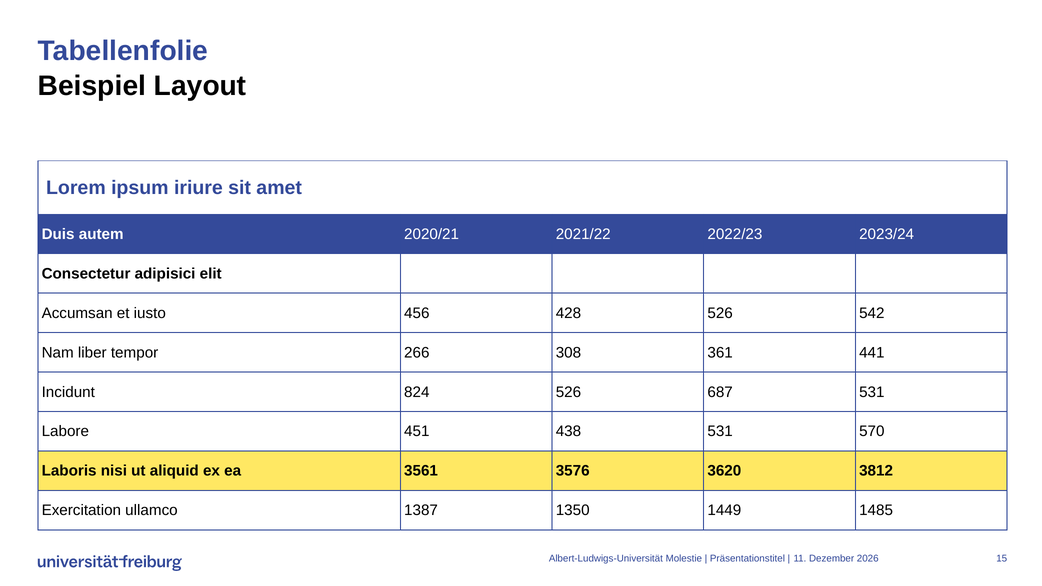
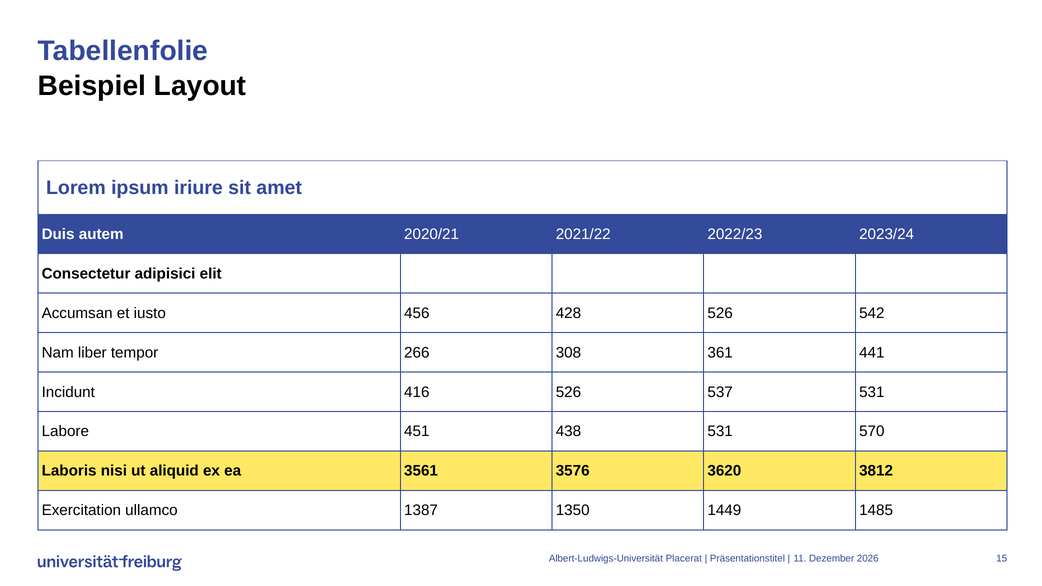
824: 824 -> 416 (417, 392)
687: 687 -> 537 (720, 392)
Molestie: Molestie -> Placerat (684, 559)
